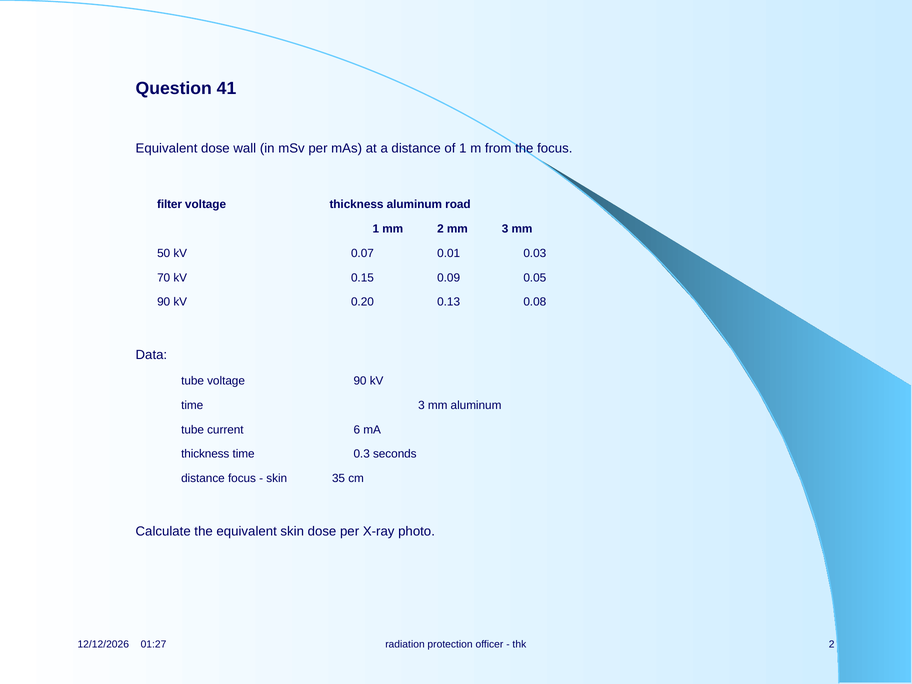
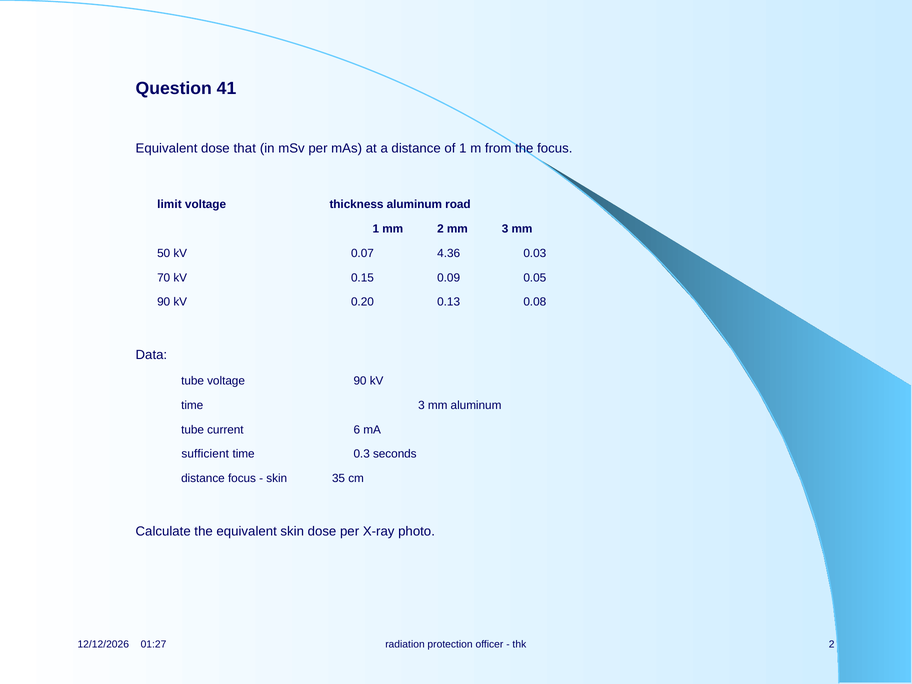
wall: wall -> that (245, 148)
filter: filter -> limit (169, 204)
0.01: 0.01 -> 4.36 (449, 253)
thickness: thickness -> sufficient (205, 454)
